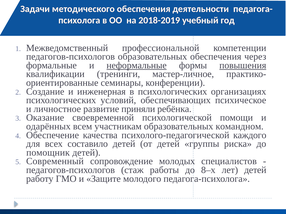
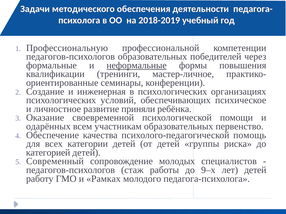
Межведомственный: Межведомственный -> Профессиональную (67, 48)
образовательных обеспечения: обеспечения -> победителей (216, 57)
повышения underline: present -> none (243, 65)
командном: командном -> первенство (240, 127)
каждого: каждого -> помощь (250, 135)
составило: составило -> категории (88, 144)
помощник: помощник -> категорией (48, 153)
8–х: 8–х -> 9–х (208, 170)
Защите: Защите -> Рамках (104, 179)
